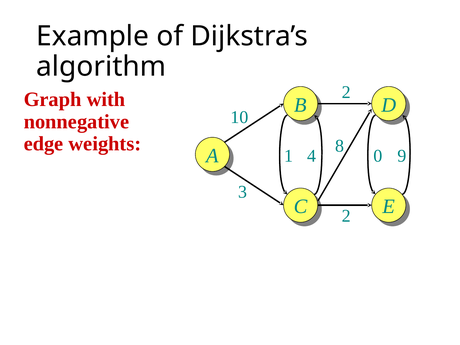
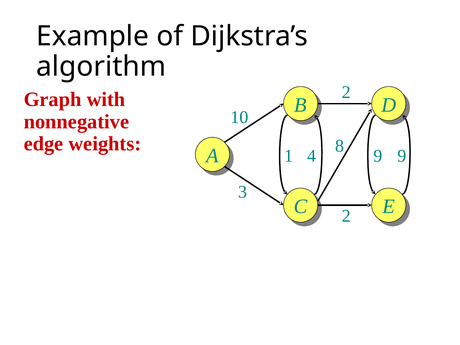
4 0: 0 -> 9 (378, 156)
